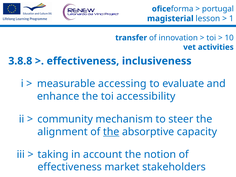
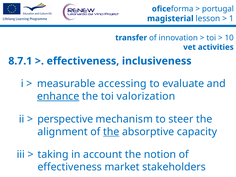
3.8.8: 3.8.8 -> 8.7.1 (20, 61)
enhance underline: none -> present (58, 96)
accessibility: accessibility -> valorization (146, 96)
community: community -> perspective (65, 119)
